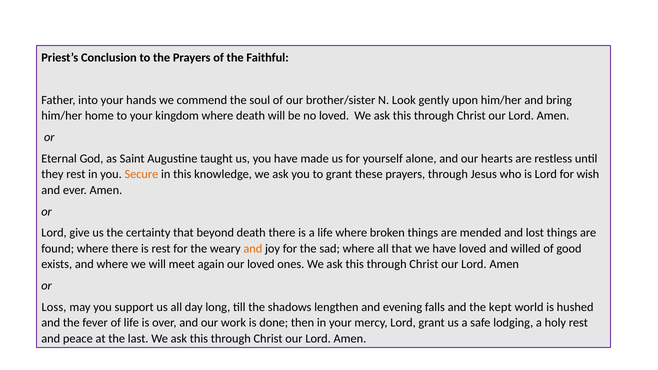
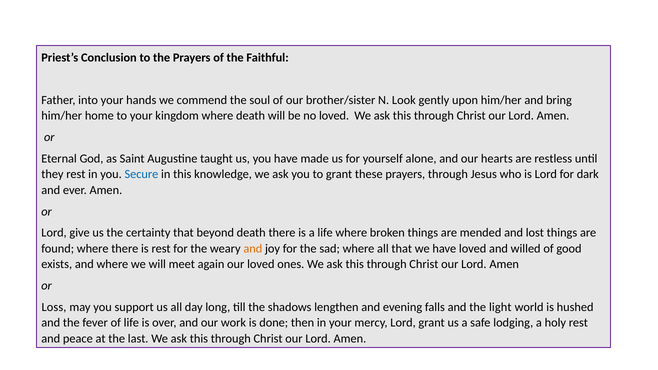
Secure colour: orange -> blue (141, 174)
wish: wish -> dark (588, 174)
kept: kept -> light (500, 307)
